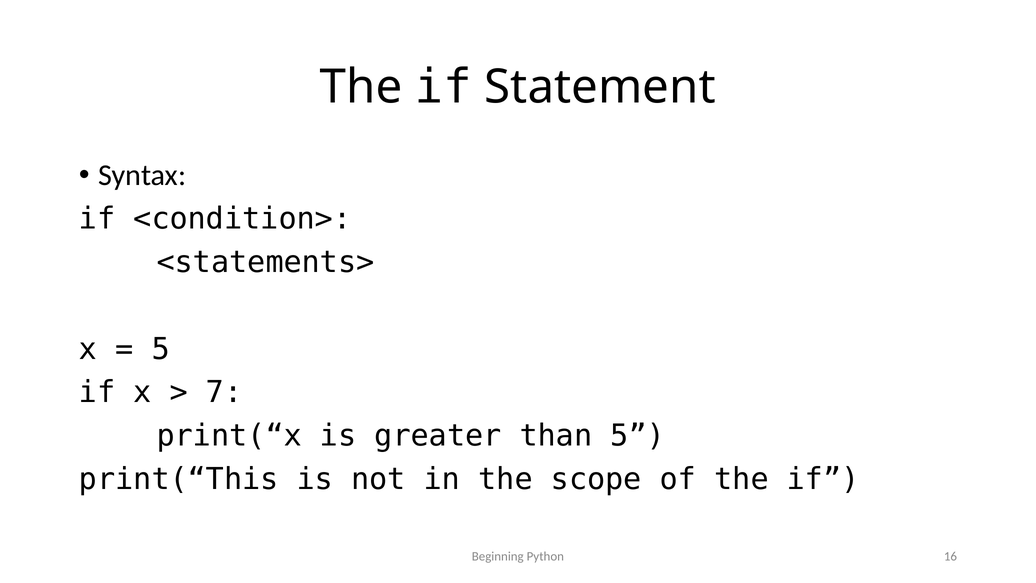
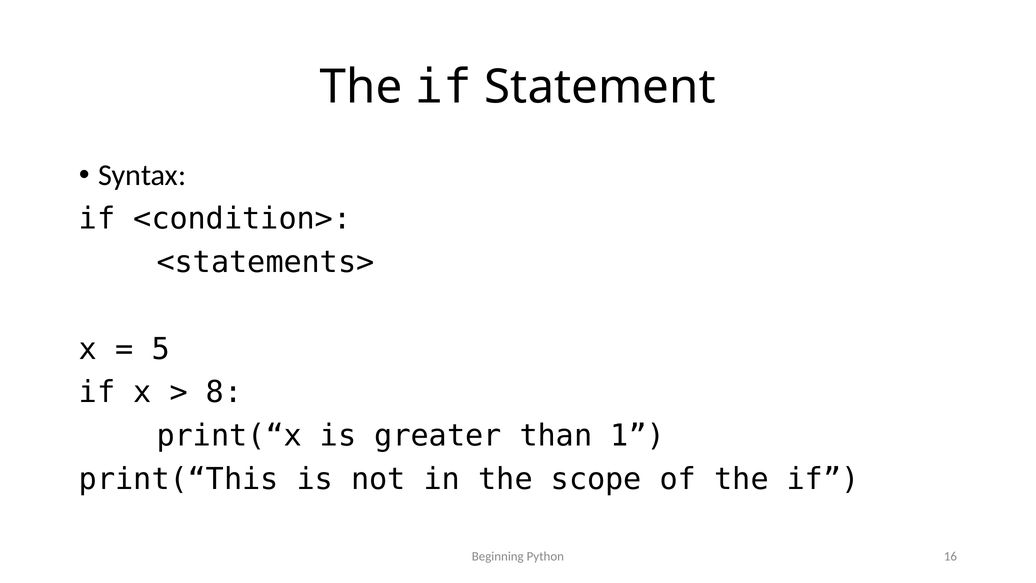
7: 7 -> 8 (224, 392)
than 5: 5 -> 1 (638, 436)
